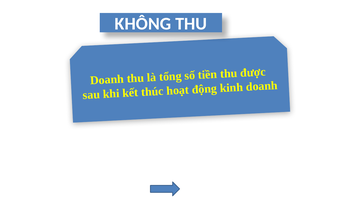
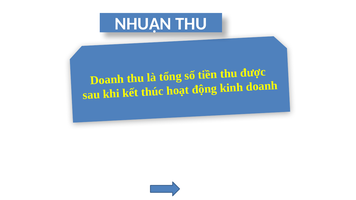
KHÔNG: KHÔNG -> NHUẬN (143, 24)
